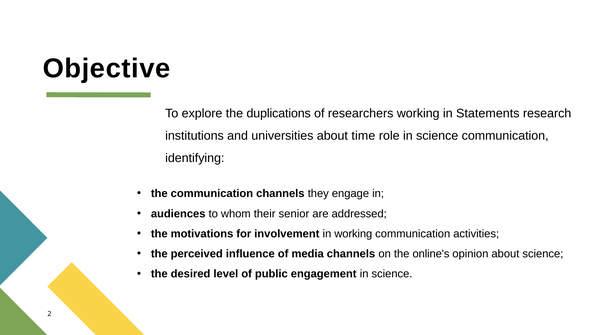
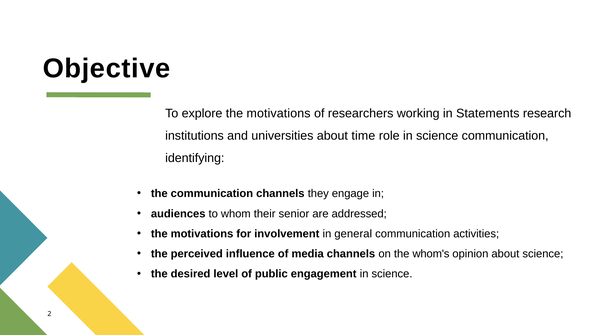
explore the duplications: duplications -> motivations (279, 113)
in working: working -> general (353, 234)
online's: online's -> whom's (431, 254)
